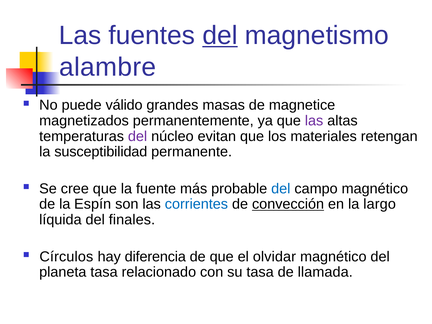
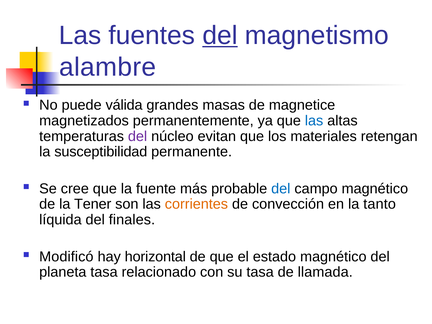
válido: válido -> válida (124, 105)
las colour: purple -> blue (314, 121)
Espín: Espín -> Tener (93, 204)
corrientes colour: blue -> orange (196, 204)
convección underline: present -> none (288, 204)
largo: largo -> tanto (380, 204)
Círculos: Círculos -> Modificó (66, 257)
diferencia: diferencia -> horizontal (155, 257)
olvidar: olvidar -> estado (274, 257)
